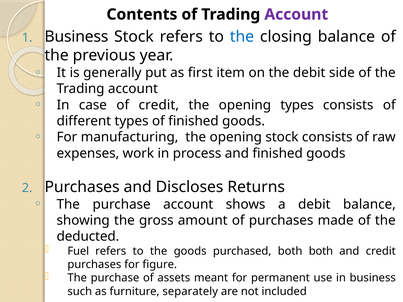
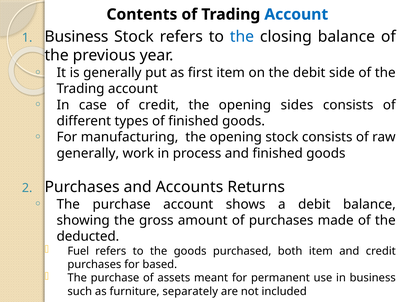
Account colour: purple -> blue (296, 14)
opening types: types -> sides (297, 105)
expenses: expenses -> generally (88, 153)
Discloses: Discloses -> Accounts (190, 187)
both both: both -> item (321, 251)
figure: figure -> based (160, 265)
